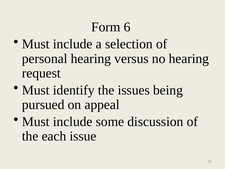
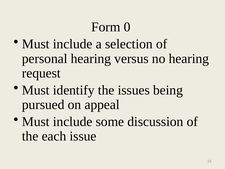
6: 6 -> 0 (127, 27)
